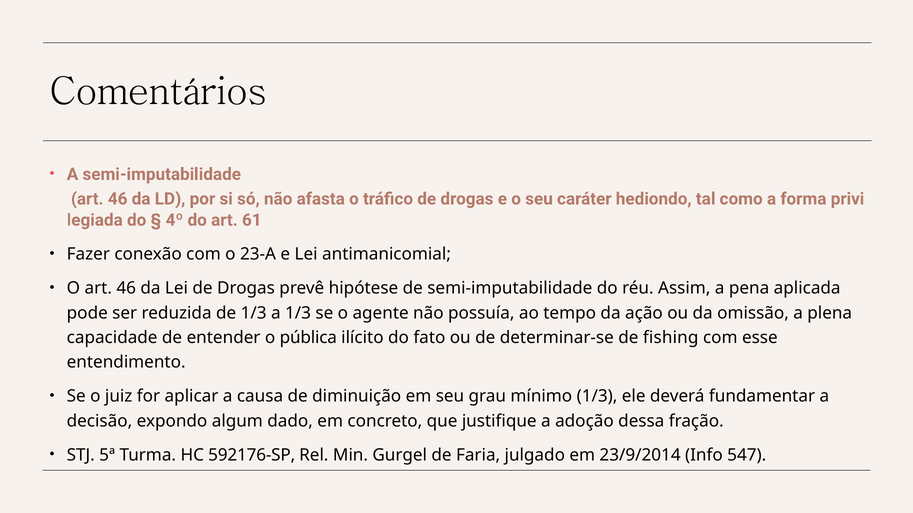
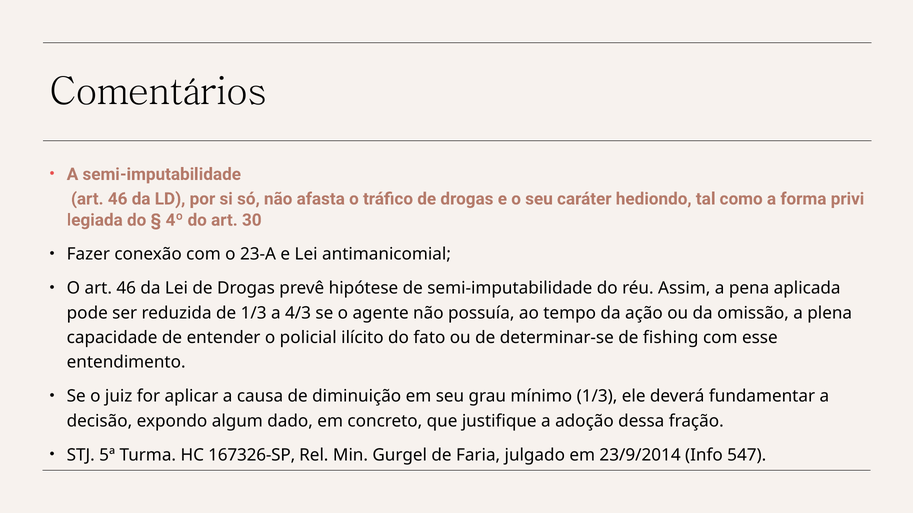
61: 61 -> 30 (252, 220)
a 1/3: 1/3 -> 4/3 (298, 313)
pública: pública -> policial (308, 338)
592176-SP: 592176-SP -> 167326-SP (252, 455)
